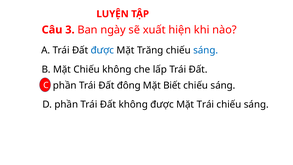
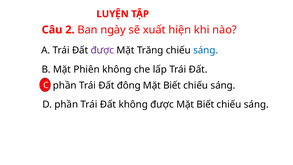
3: 3 -> 2 (70, 30)
được colour: blue -> purple (102, 50)
Mặt Chiếu: Chiếu -> Phiên (87, 69)
được Mặt Trái: Trái -> Biết (205, 104)
